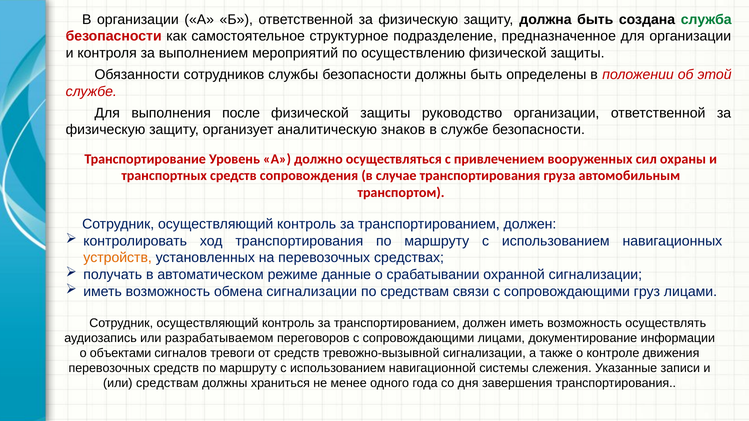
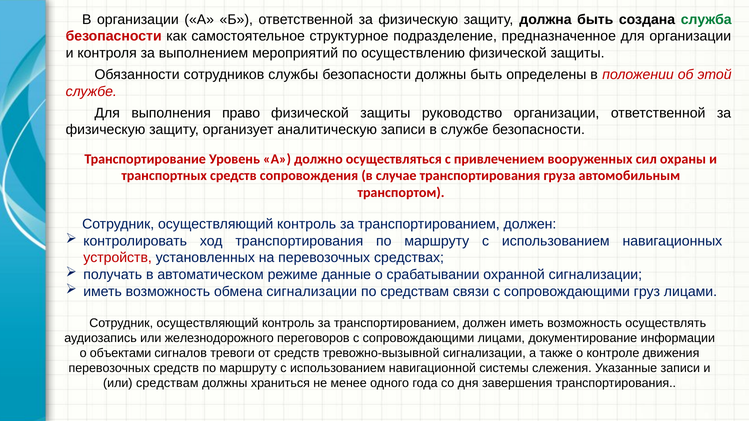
после: после -> право (241, 113)
аналитическую знаков: знаков -> записи (403, 130)
устройств colour: orange -> red (118, 258)
разрабатываемом: разрабатываемом -> железнодорожного (219, 339)
